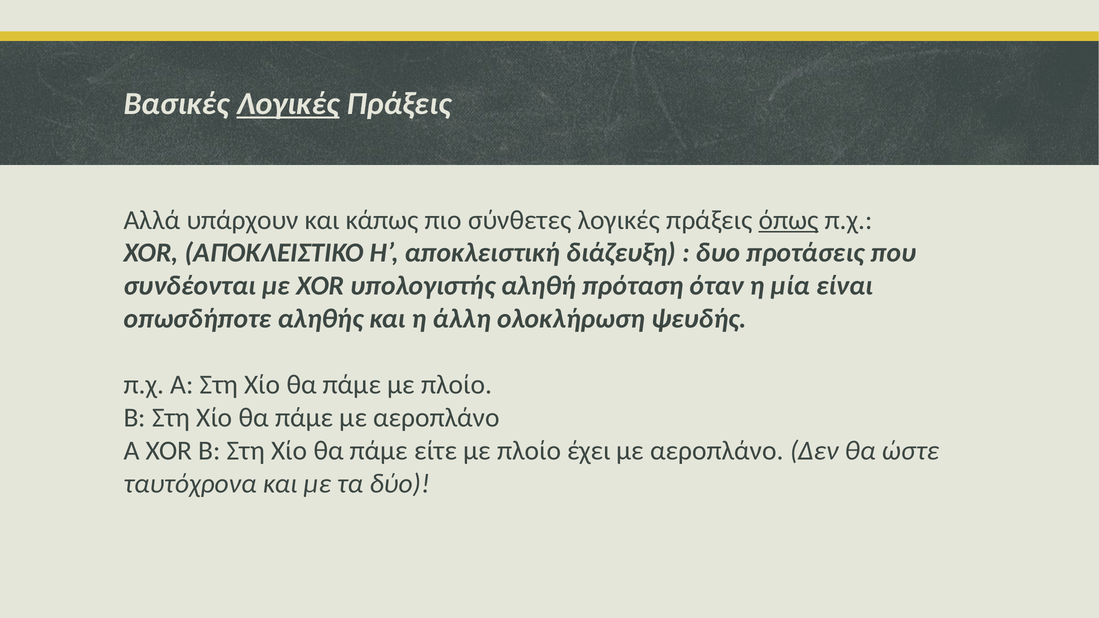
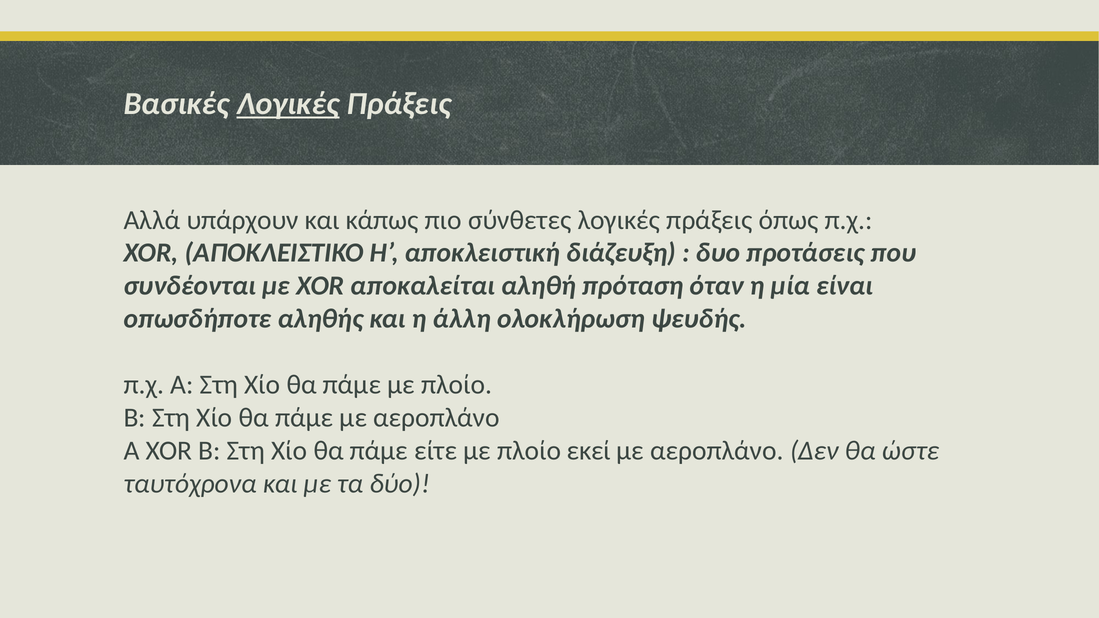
όπως underline: present -> none (789, 220)
υπολογιστής: υπολογιστής -> αποκαλείται (423, 286)
έχει: έχει -> εκεί (589, 451)
